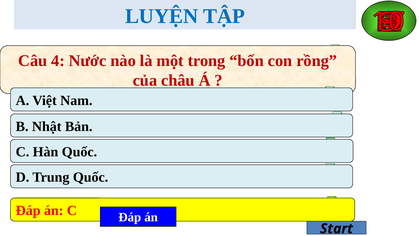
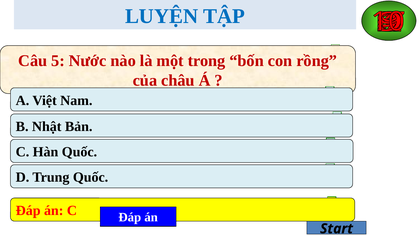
4: 4 -> 5 (58, 61)
